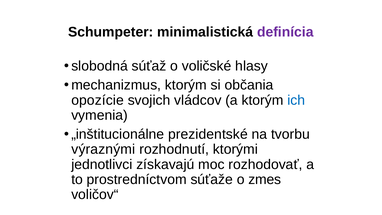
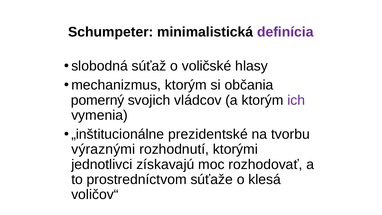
opozície: opozície -> pomerný (98, 100)
ich colour: blue -> purple (296, 100)
zmes: zmes -> klesá (265, 179)
